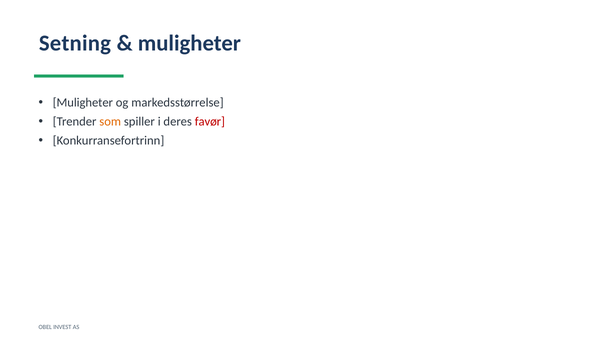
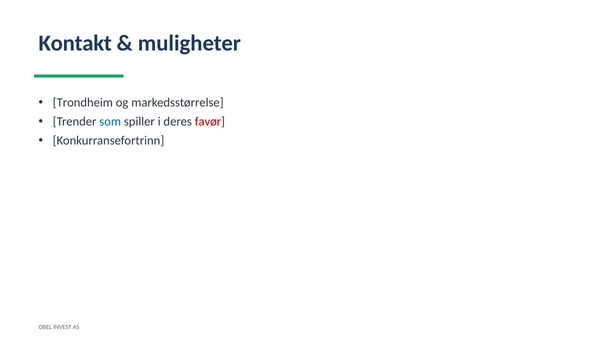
Setning: Setning -> Kontakt (75, 43)
Muligheter: Muligheter -> Trondheim (83, 103)
som colour: orange -> blue (110, 122)
